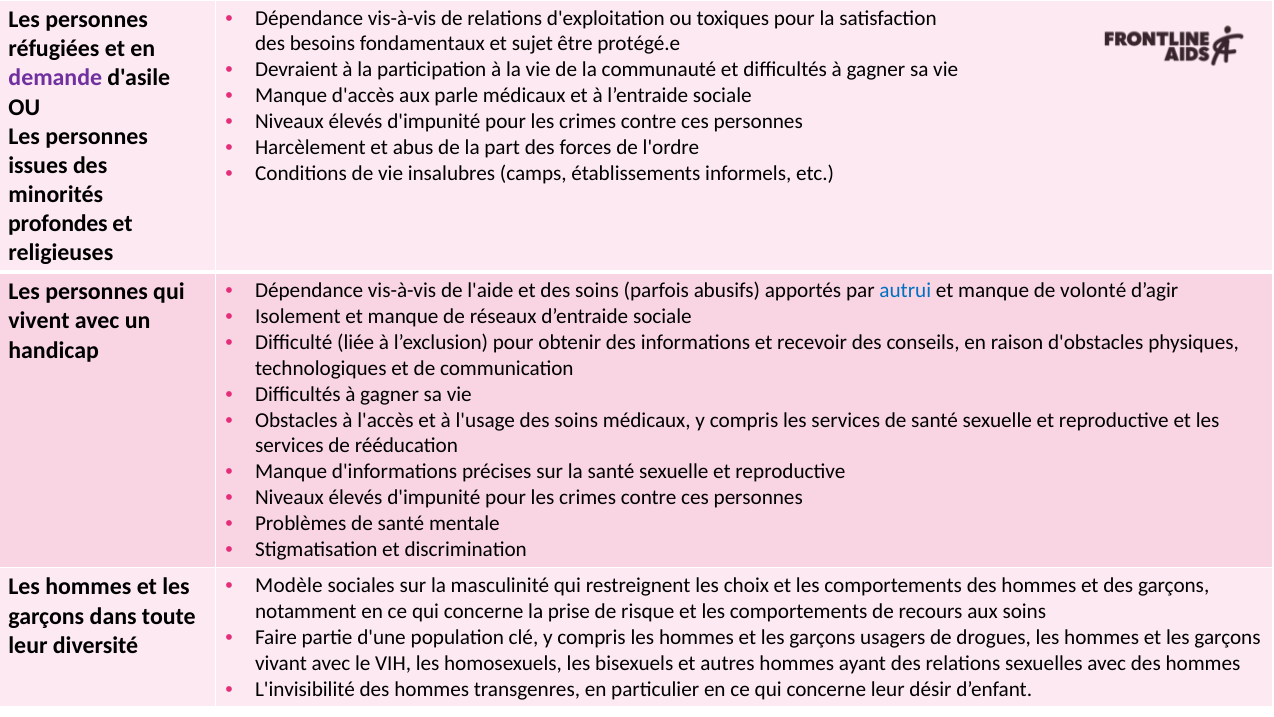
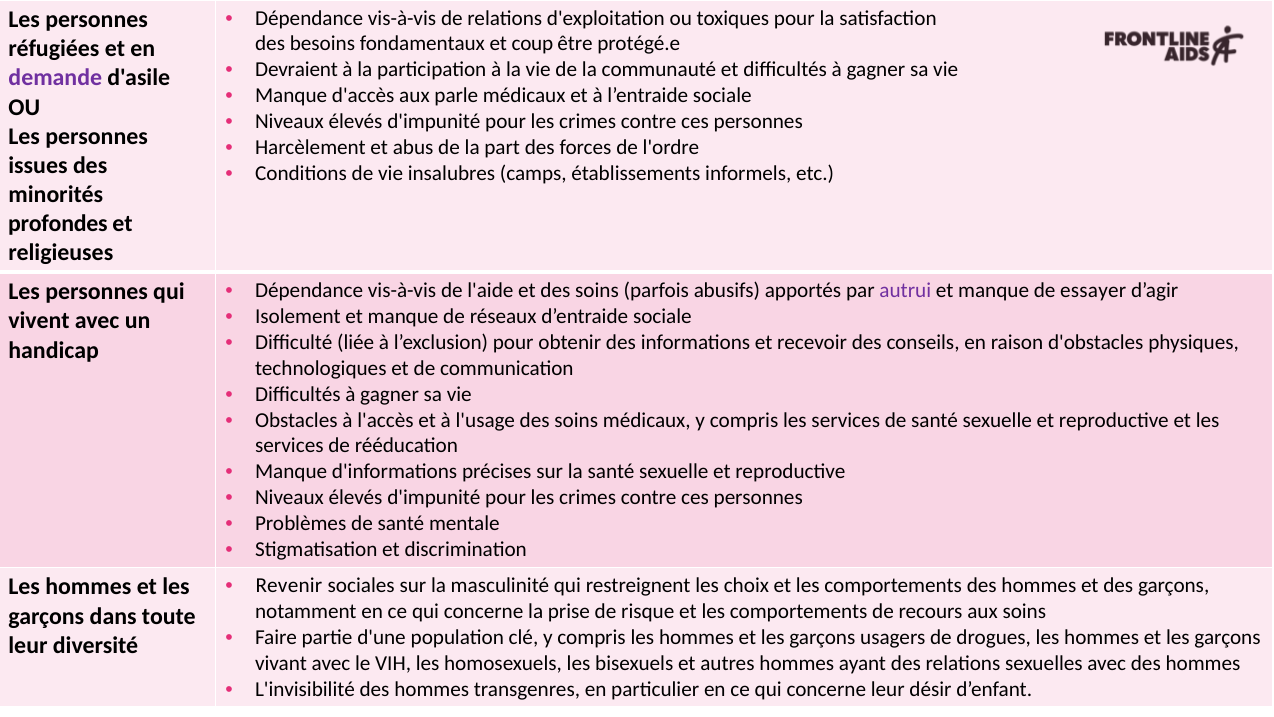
sujet: sujet -> coup (532, 44)
autrui colour: blue -> purple (905, 290)
volonté: volonté -> essayer (1093, 290)
Modèle: Modèle -> Revenir (289, 585)
